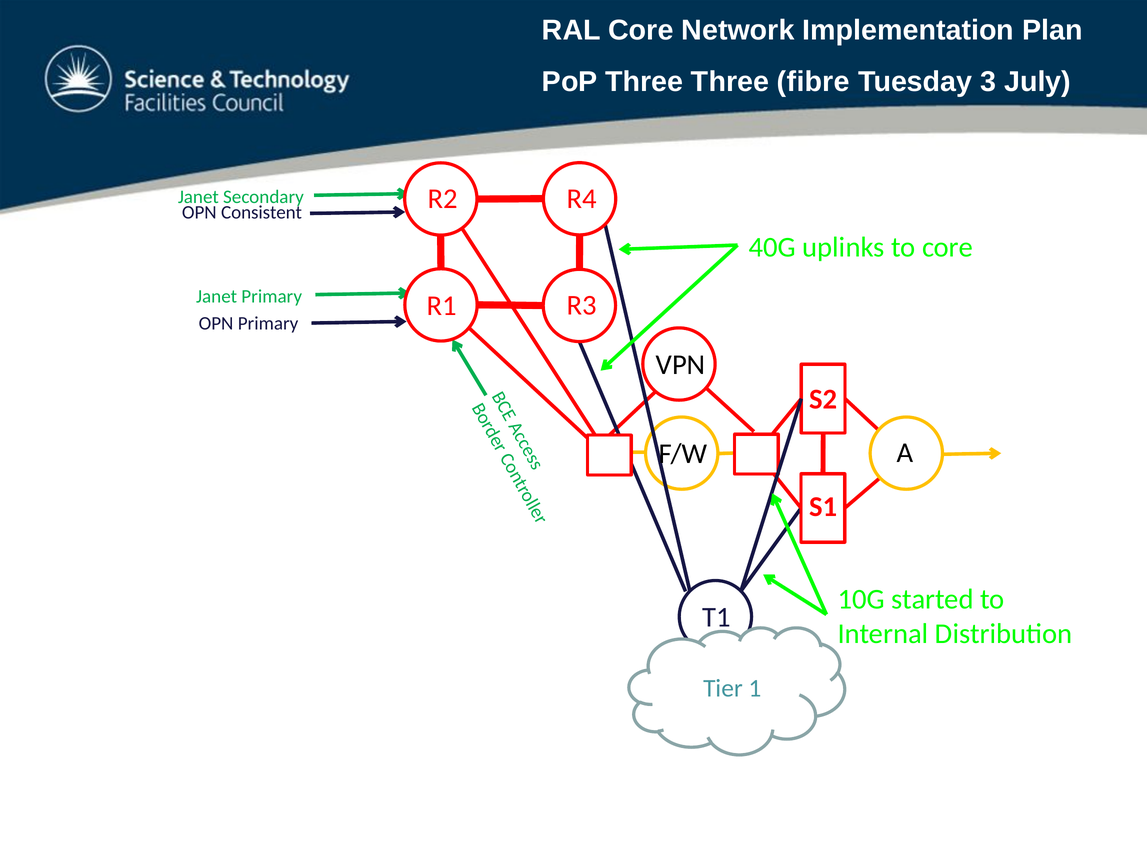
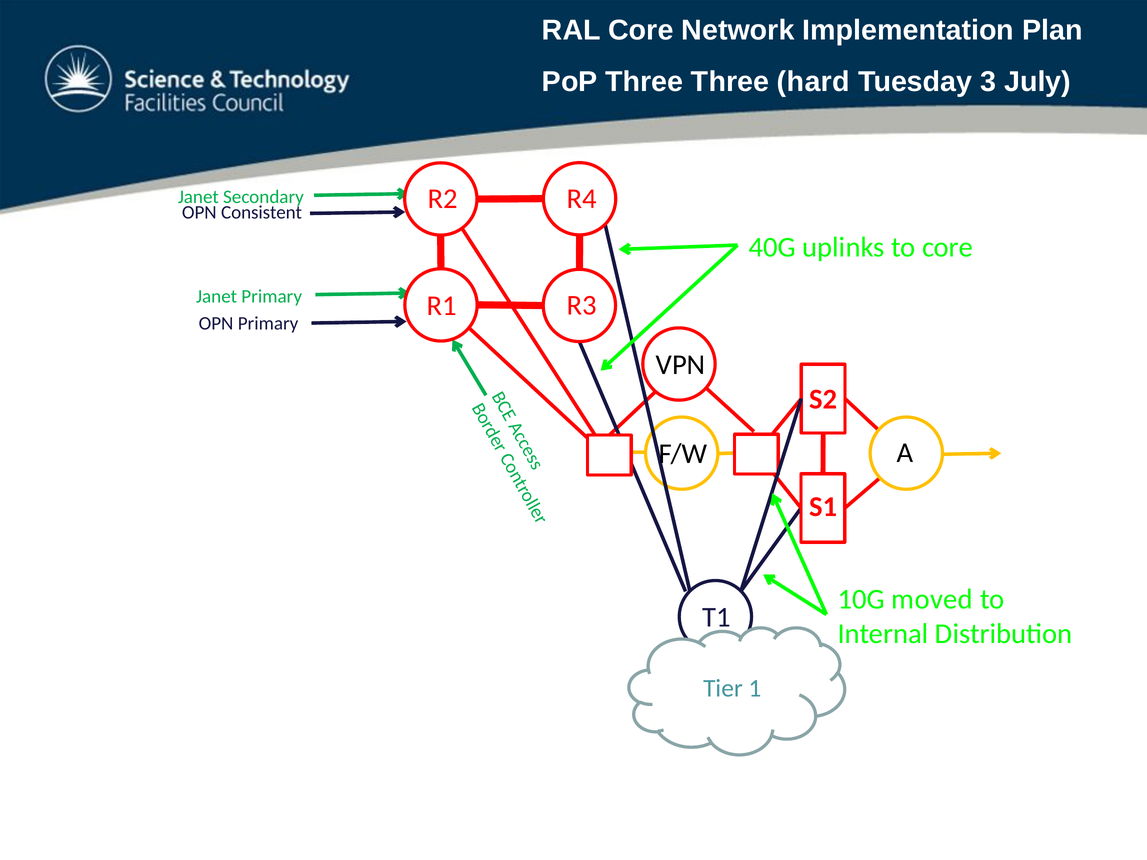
fibre: fibre -> hard (813, 82)
started: started -> moved (932, 599)
